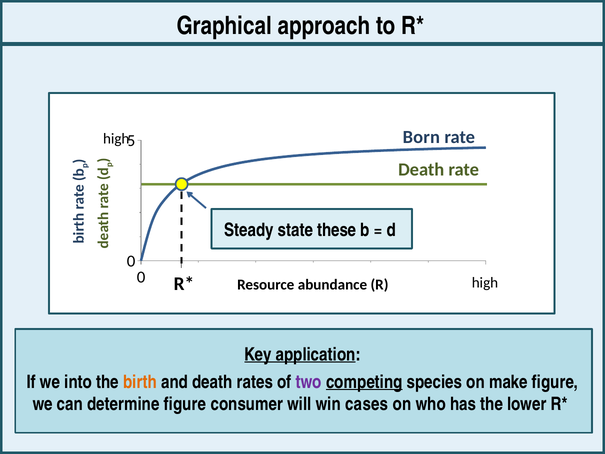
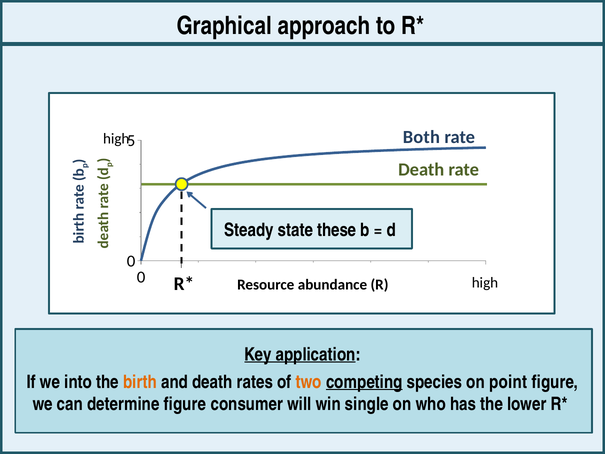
Born: Born -> Both (421, 137)
two colour: purple -> orange (309, 382)
make: make -> point (508, 382)
cases: cases -> single (367, 404)
